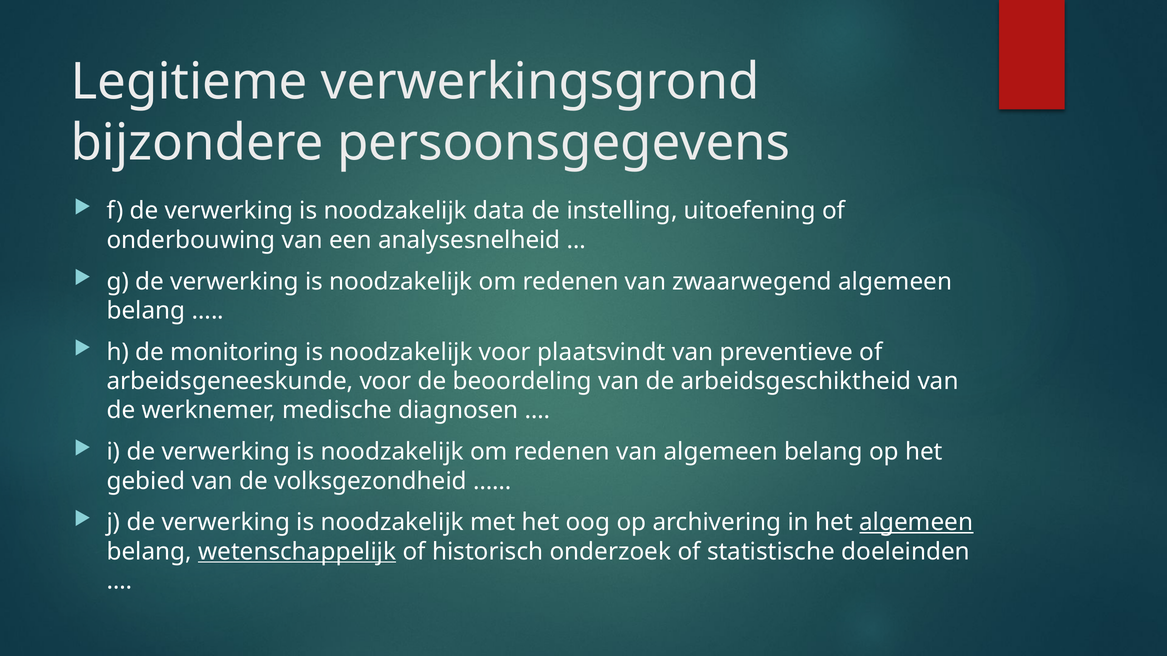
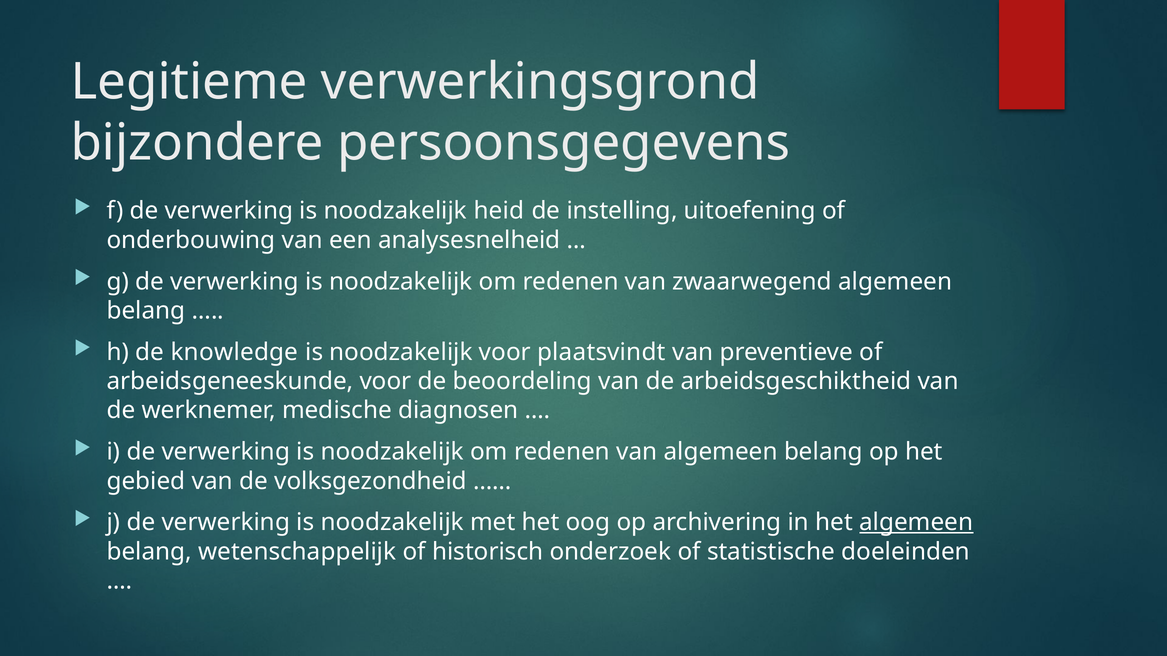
data: data -> heid (499, 211)
monitoring: monitoring -> knowledge (234, 352)
wetenschappelijk underline: present -> none (297, 552)
